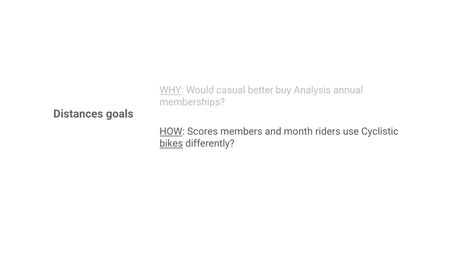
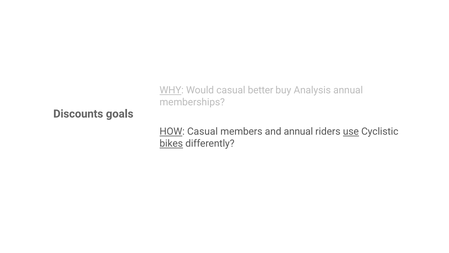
Distances: Distances -> Discounts (78, 114)
HOW Scores: Scores -> Casual (203, 131)
and month: month -> annual (298, 131)
use underline: none -> present (351, 131)
